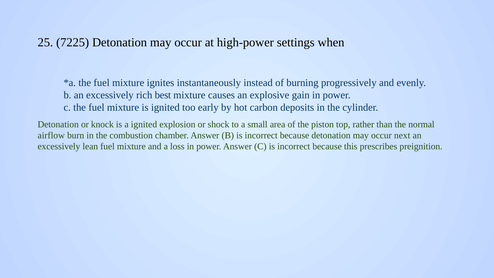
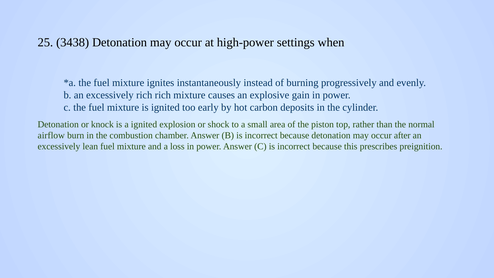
7225: 7225 -> 3438 (73, 43)
rich best: best -> rich (163, 95)
next: next -> after (402, 135)
